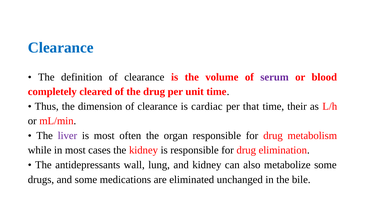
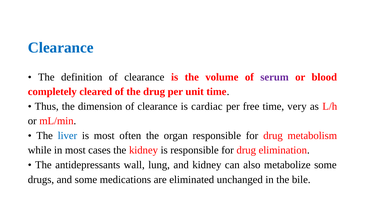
that: that -> free (251, 106)
their: their -> very (297, 106)
liver colour: purple -> blue (67, 136)
